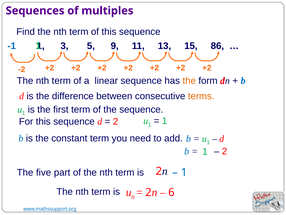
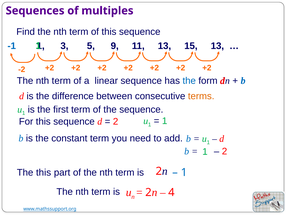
15 86: 86 -> 13 (217, 46)
the colour: orange -> blue (189, 80)
The five: five -> this (44, 172)
6: 6 -> 4 (172, 192)
